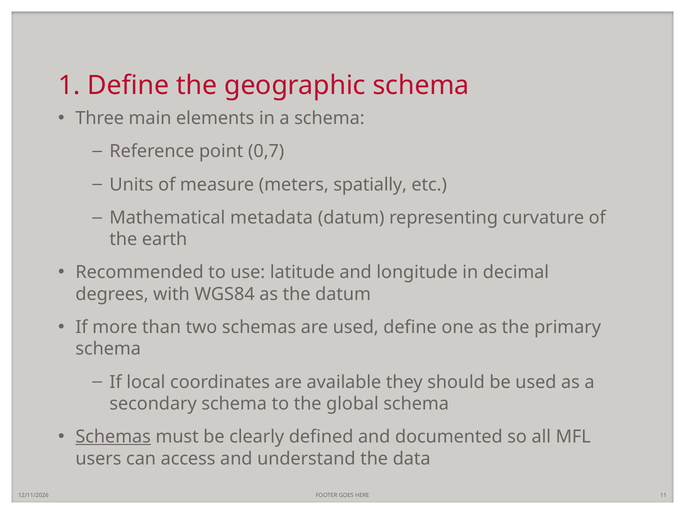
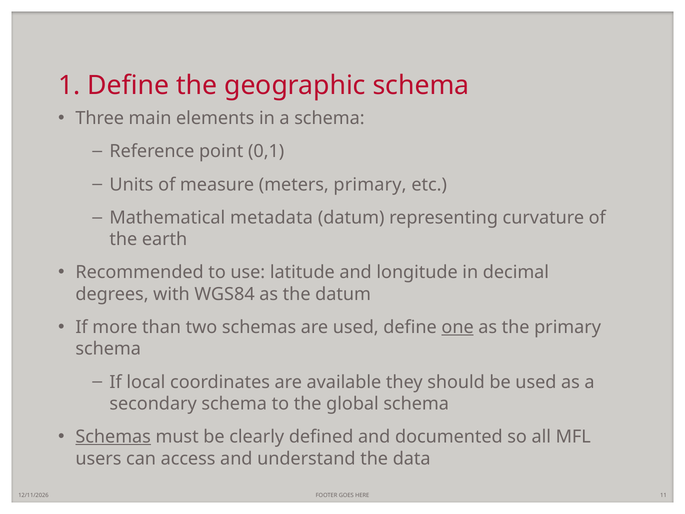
0,7: 0,7 -> 0,1 (266, 151)
meters spatially: spatially -> primary (370, 184)
one underline: none -> present (458, 327)
